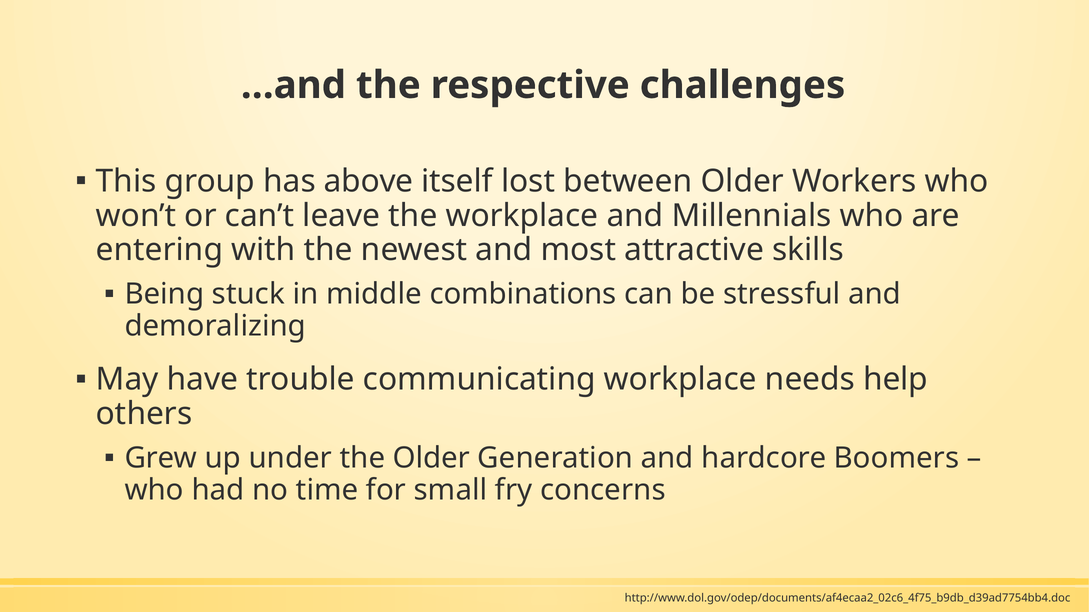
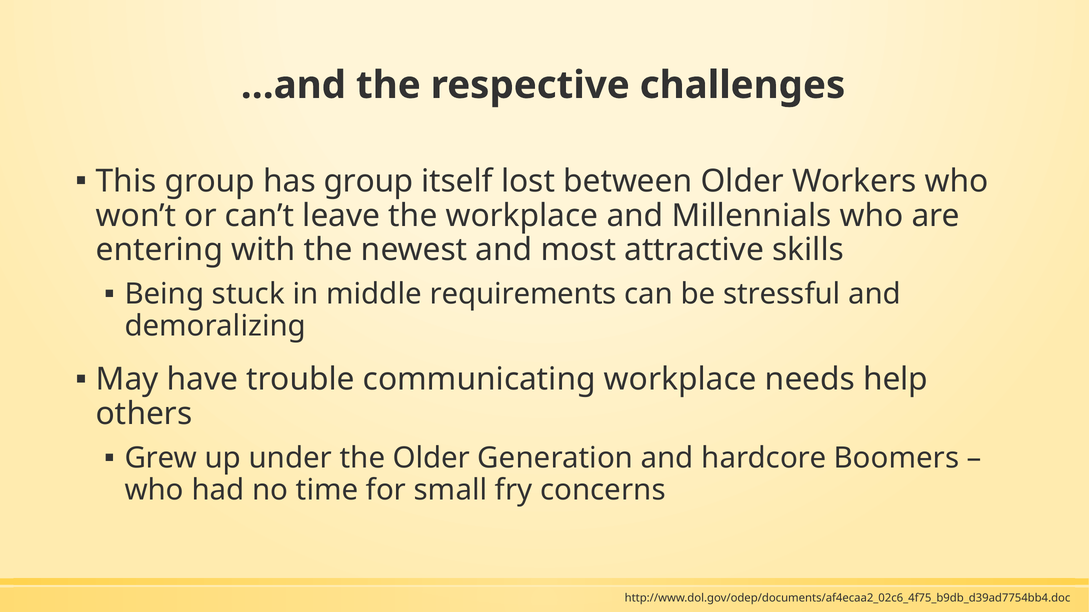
has above: above -> group (369, 181)
combinations: combinations -> requirements (523, 294)
